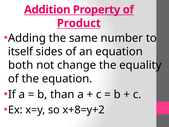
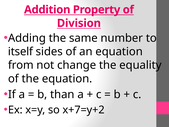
Product: Product -> Division (79, 23)
both: both -> from (21, 65)
x+8=y+2: x+8=y+2 -> x+7=y+2 (84, 110)
